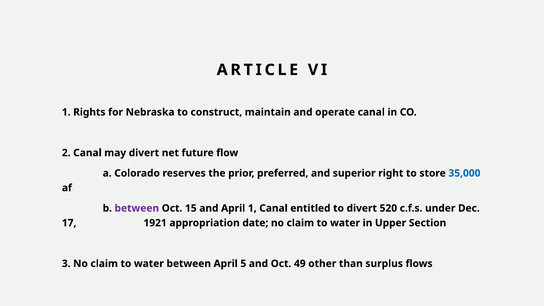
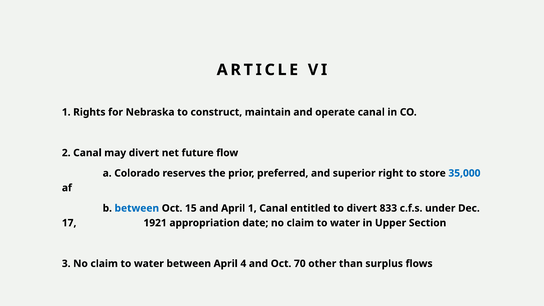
between colour: purple -> blue (137, 208)
520: 520 -> 833 (388, 208)
5: 5 -> 4 (243, 264)
49: 49 -> 70 (300, 264)
